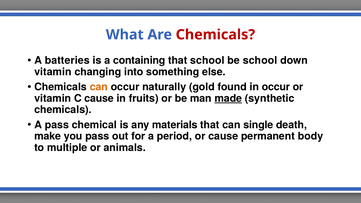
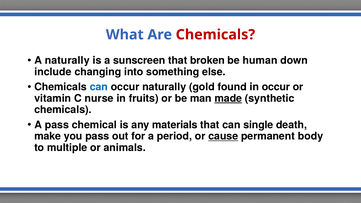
A batteries: batteries -> naturally (67, 61)
containing: containing -> sunscreen (139, 61)
that school: school -> broken (207, 61)
be school: school -> human (260, 61)
vitamin: vitamin -> include (53, 72)
can colour: orange -> blue (99, 87)
C cause: cause -> nurse (99, 98)
cause underline: none -> present (223, 136)
